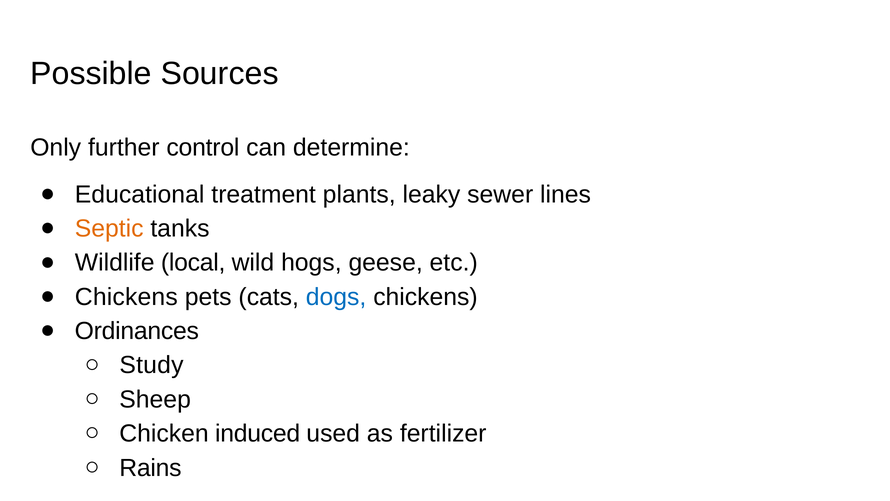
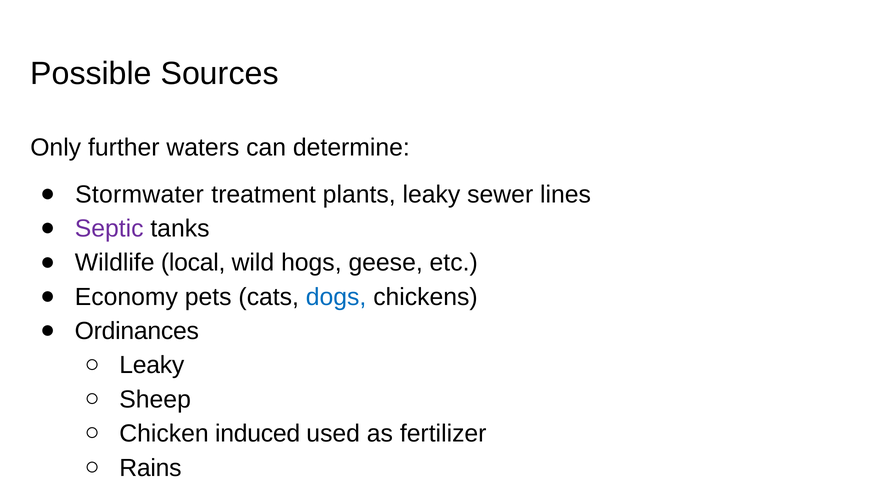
control: control -> waters (203, 148)
Educational: Educational -> Stormwater (140, 194)
Septic colour: orange -> purple (109, 228)
Chickens: Chickens -> Economy (126, 297)
Study: Study -> Leaky (152, 365)
